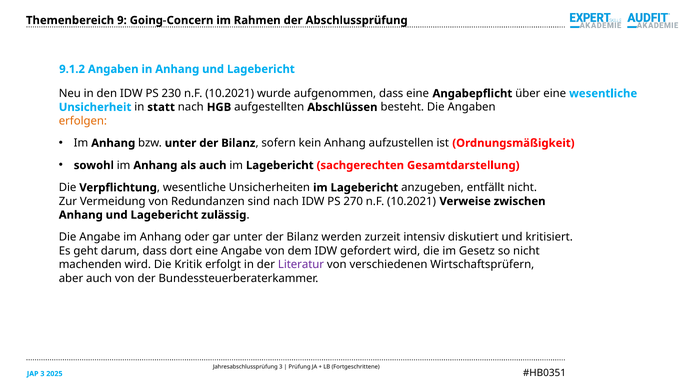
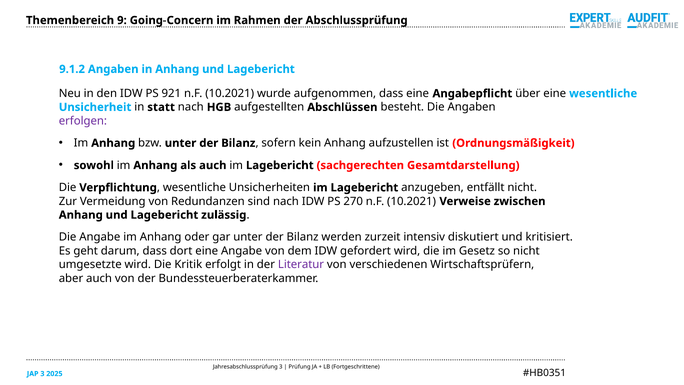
230: 230 -> 921 (171, 93)
erfolgen colour: orange -> purple (83, 121)
machenden: machenden -> umgesetzte (90, 264)
